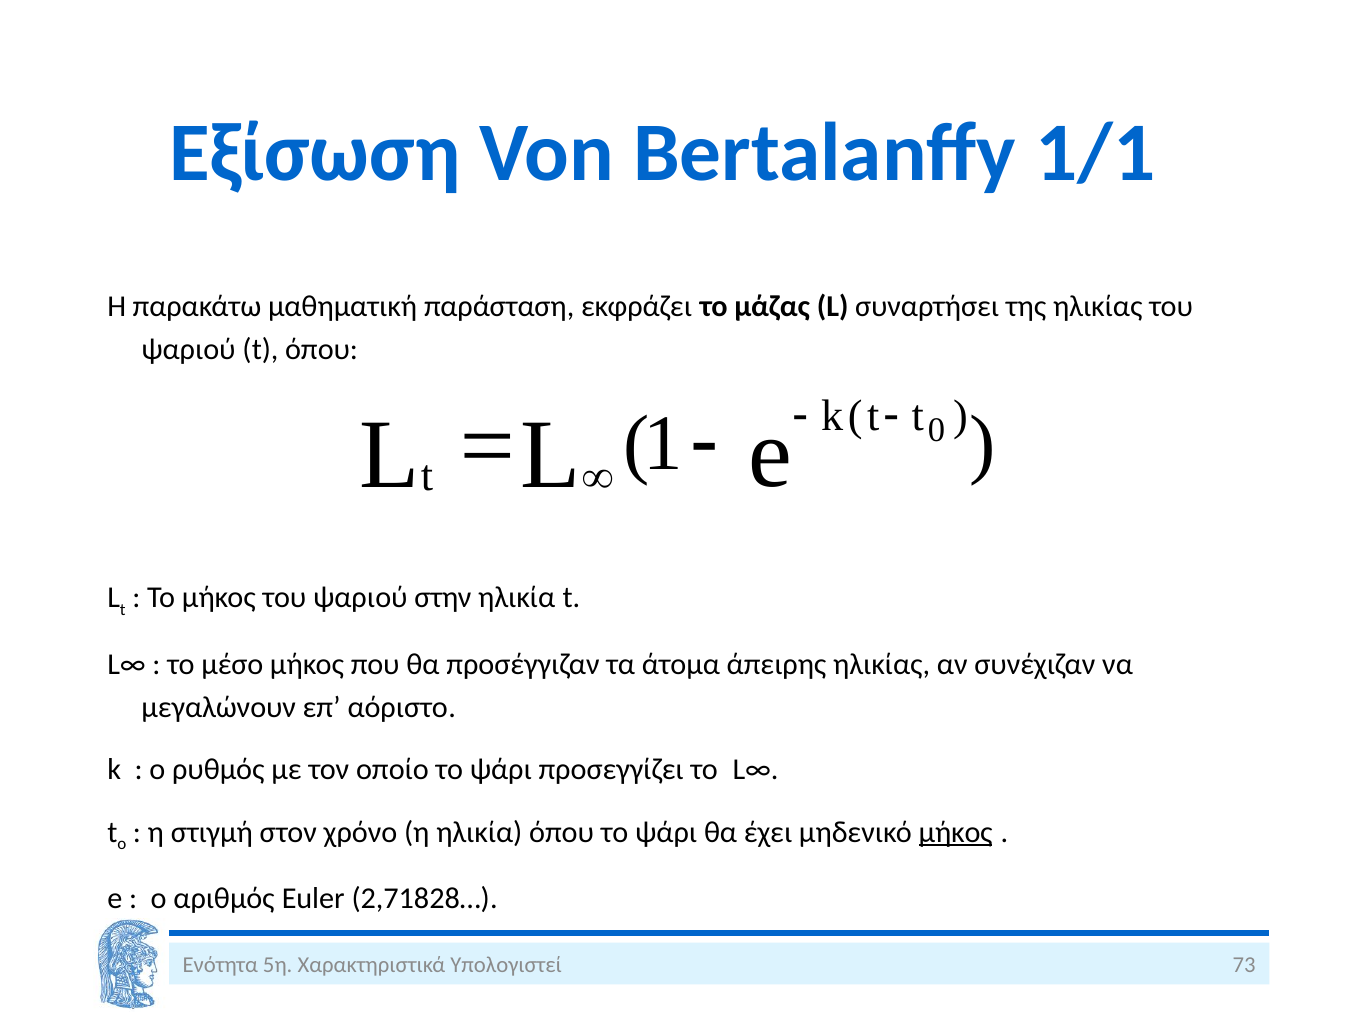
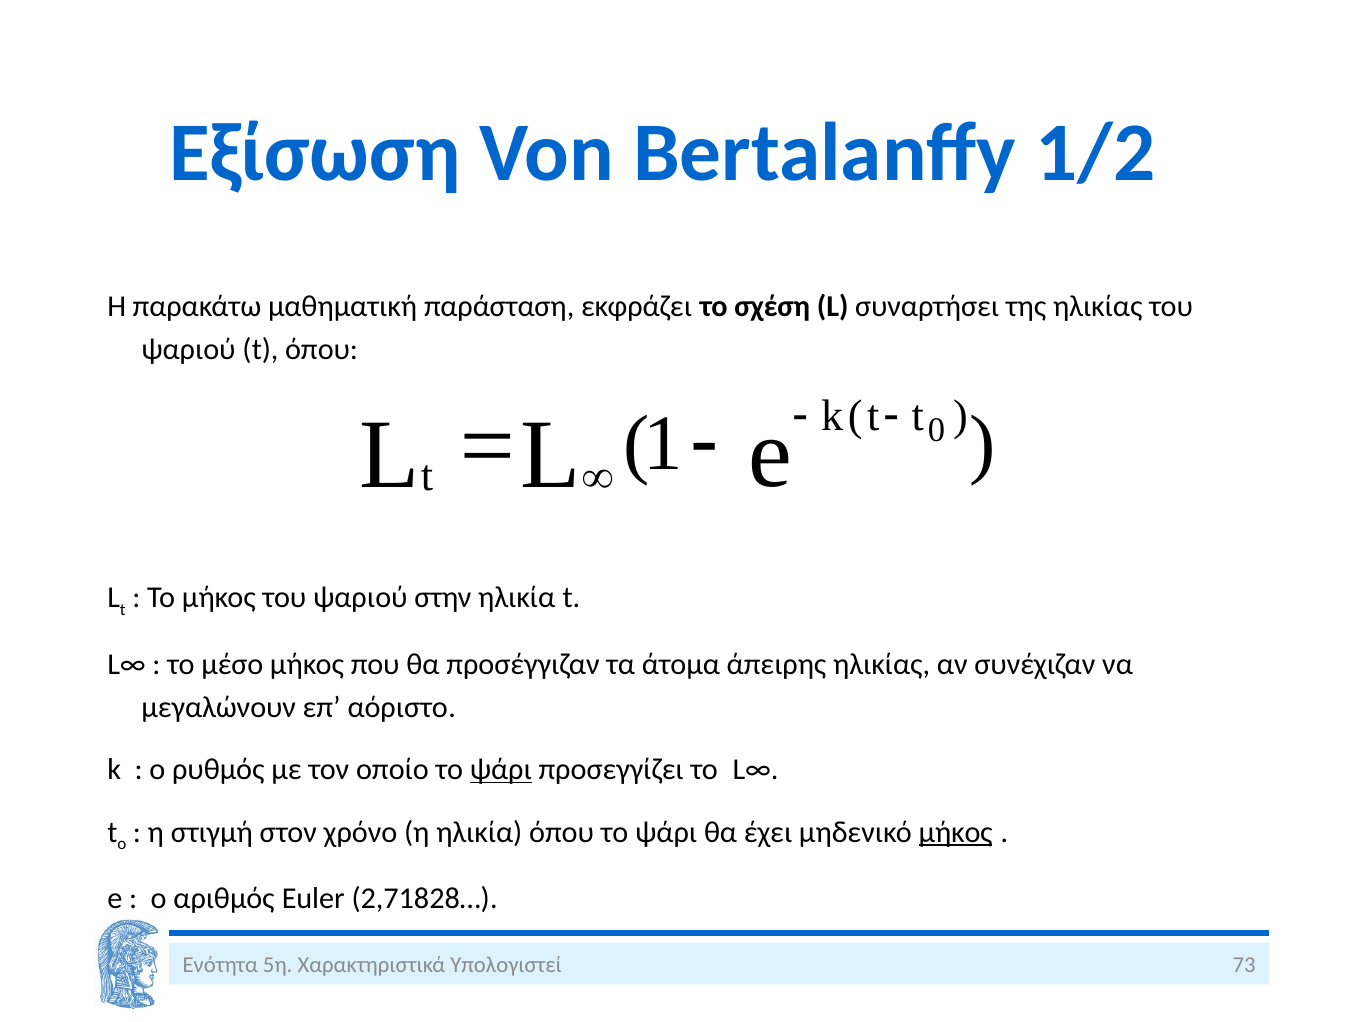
1/1: 1/1 -> 1/2 (1096, 153)
μάζας: μάζας -> σχέση (772, 306)
ψάρι underline: none -> present (501, 770)
